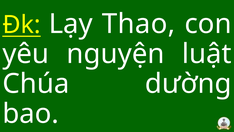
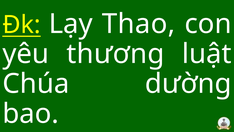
nguyện: nguyện -> thương (115, 54)
